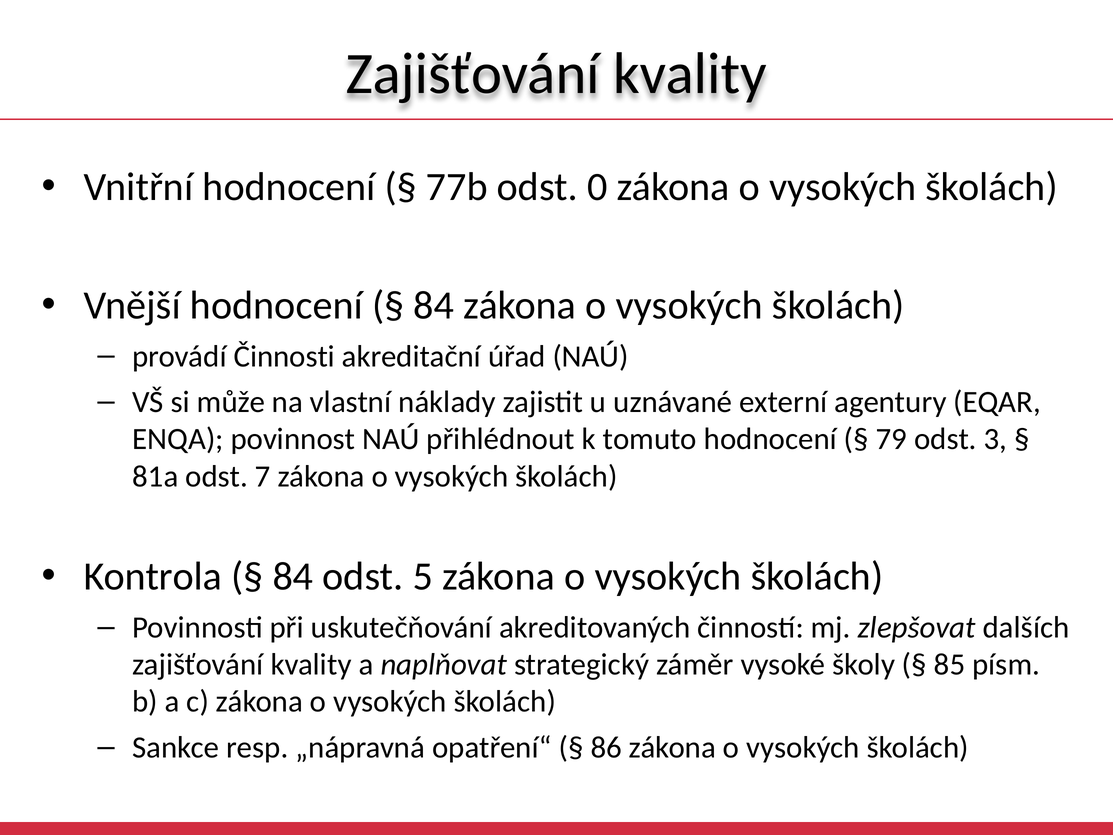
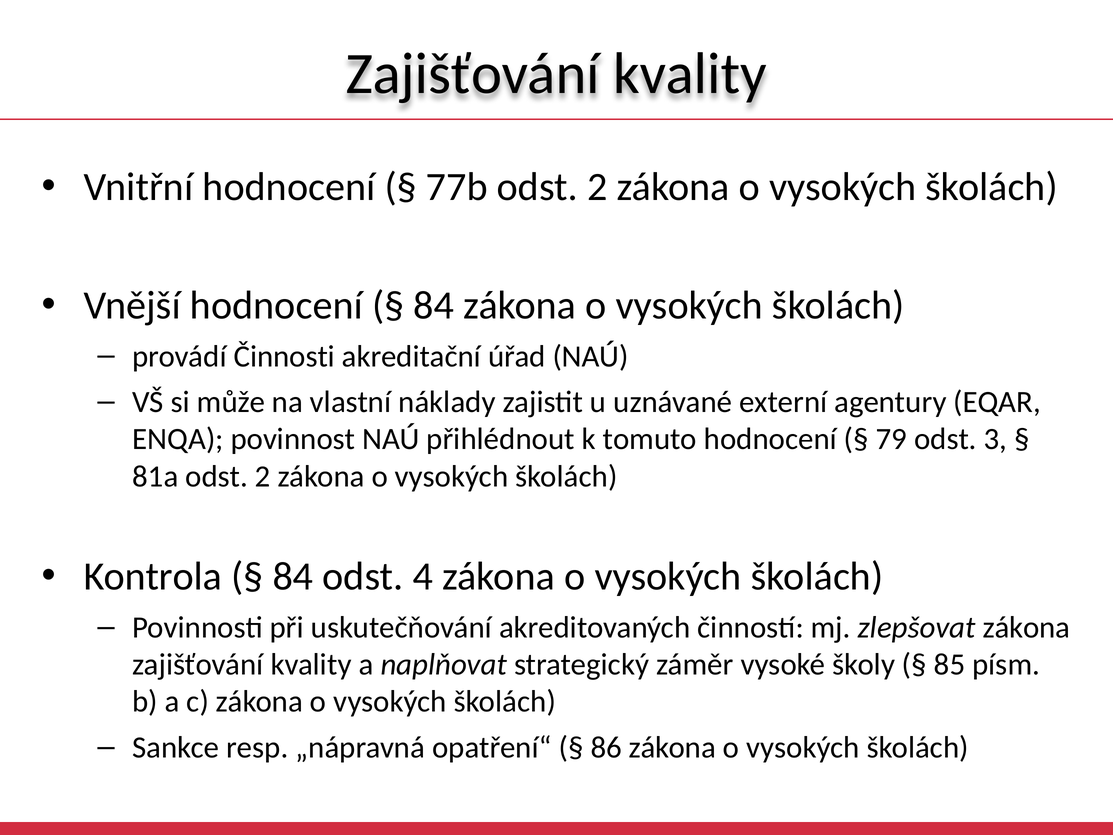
77b odst 0: 0 -> 2 (597, 187)
81a odst 7: 7 -> 2 (263, 476)
5: 5 -> 4 (423, 576)
zlepšovat dalších: dalších -> zákona (1026, 627)
